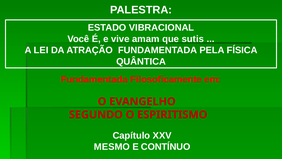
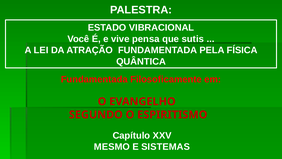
amam: amam -> pensa (146, 39)
CONTÍNUO: CONTÍNUO -> SISTEMAS (166, 147)
